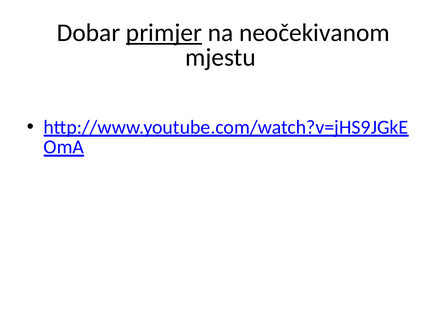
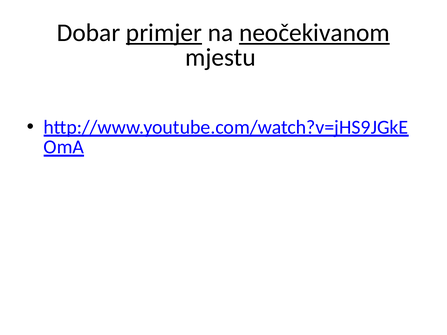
neočekivanom underline: none -> present (314, 33)
